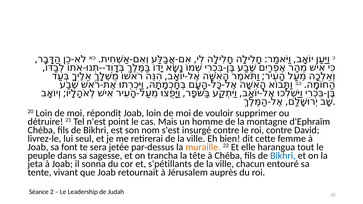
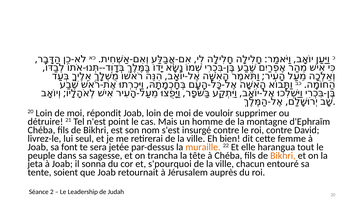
Bikhri colour: blue -> orange (283, 156)
s'pétillants: s'pétillants -> s'pourquoi (170, 164)
vivant: vivant -> soient (66, 173)
